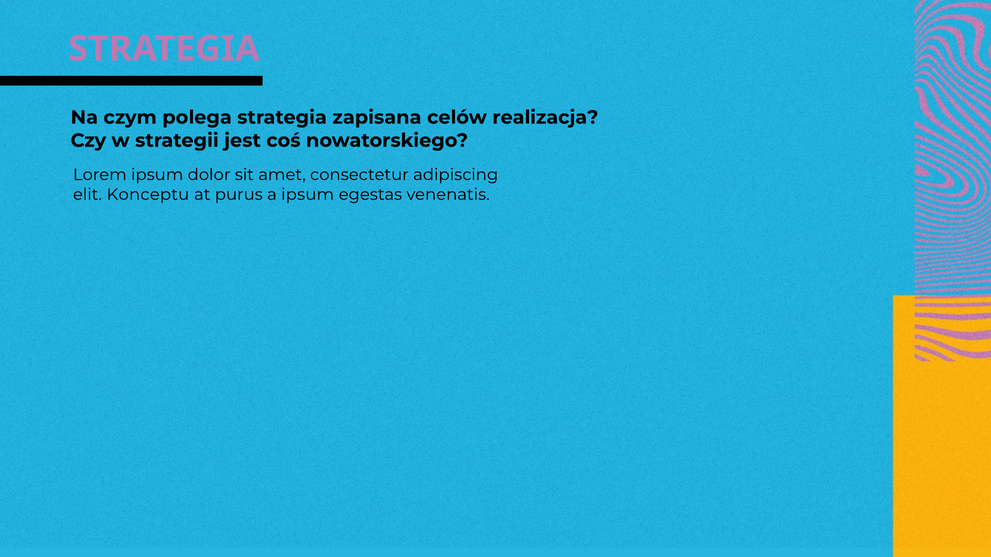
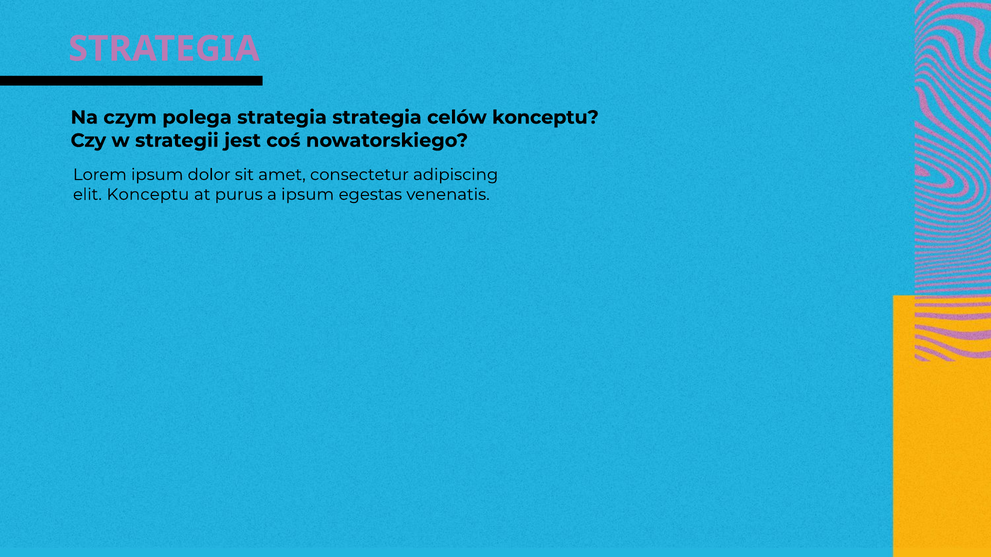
strategia zapisana: zapisana -> strategia (377, 117)
celów realizacja: realizacja -> konceptu (545, 117)
